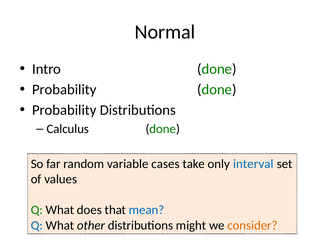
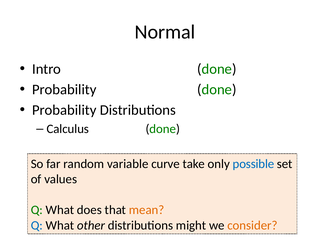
cases: cases -> curve (166, 164)
interval: interval -> possible (253, 164)
mean colour: blue -> orange (147, 210)
